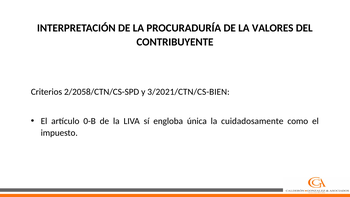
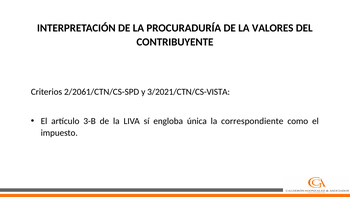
2/2058/CTN/CS-SPD: 2/2058/CTN/CS-SPD -> 2/2061/CTN/CS-SPD (102, 92)
3/2021/CTN/CS-BIEN: 3/2021/CTN/CS-BIEN -> 3/2021/CTN/CS-VISTA (189, 92)
0-B: 0-B -> 3-B (90, 121)
cuidadosamente: cuidadosamente -> correspondiente (252, 121)
